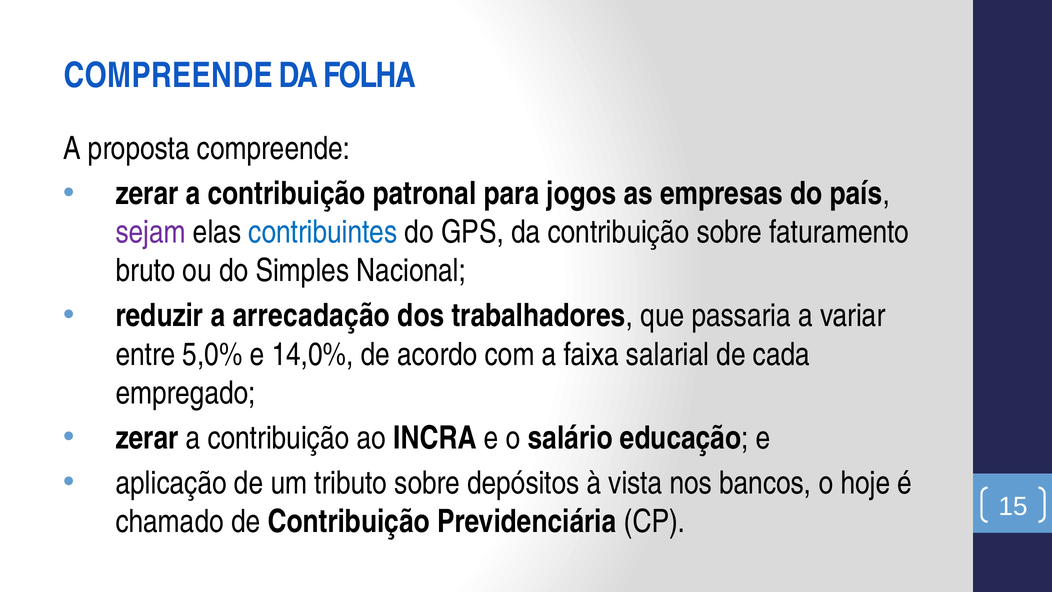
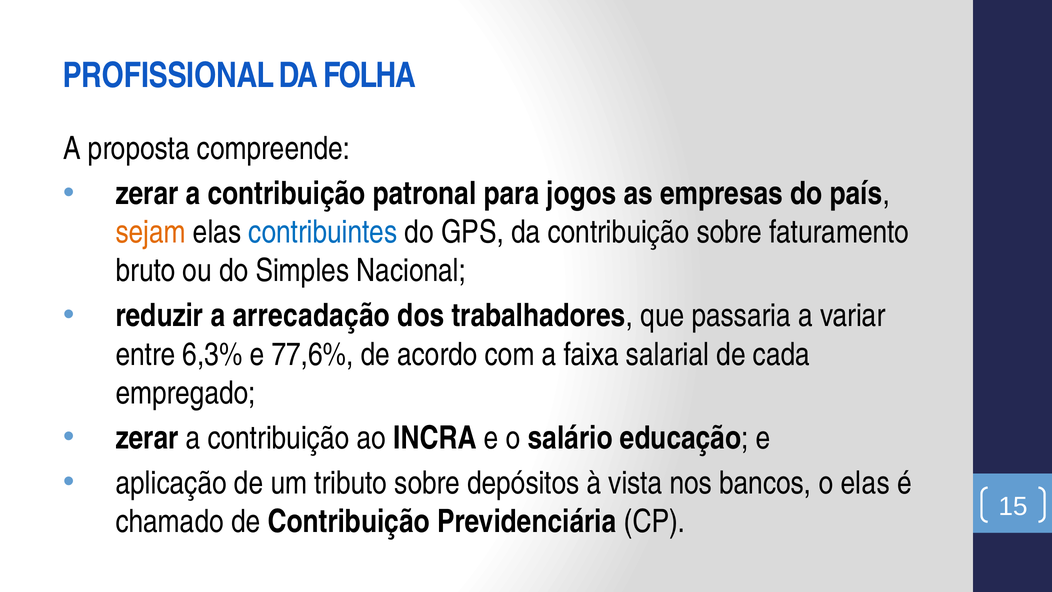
COMPREENDE: COMPREENDE -> PROFISSIONAL (169, 75)
sejam colour: purple -> orange (151, 232)
5,0%: 5,0% -> 6,3% (212, 354)
14,0%: 14,0% -> 77,6% (313, 354)
o hoje: hoje -> elas (865, 483)
